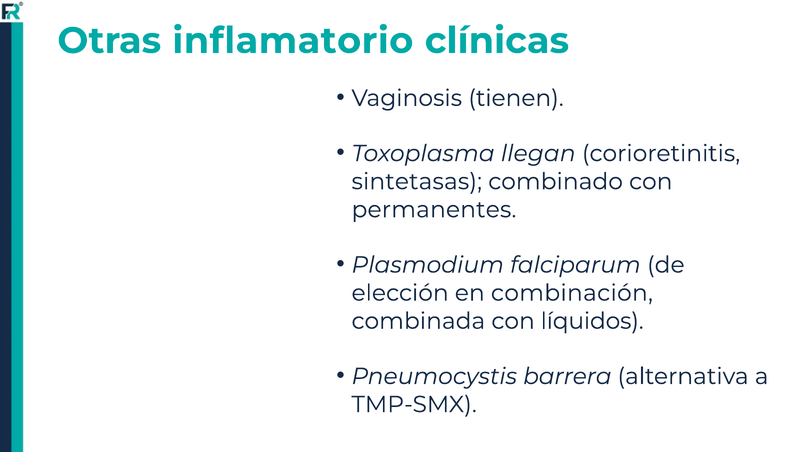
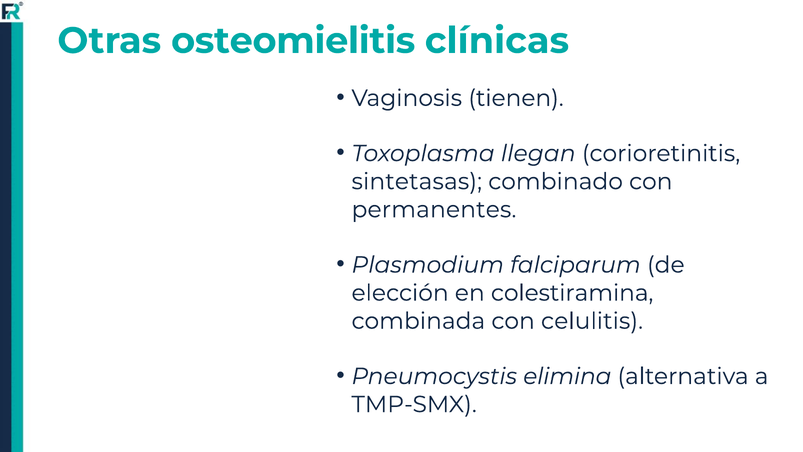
inflamatorio: inflamatorio -> osteomielitis (293, 41)
combinación: combinación -> colestiramina (572, 293)
líquidos: líquidos -> celulitis (592, 321)
barrera: barrera -> elimina (567, 376)
